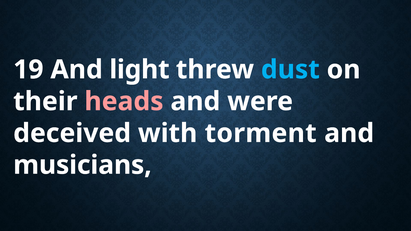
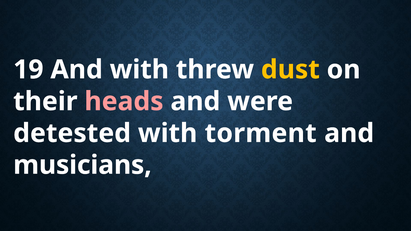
And light: light -> with (139, 70)
dust colour: light blue -> yellow (290, 70)
deceived: deceived -> detested (72, 133)
